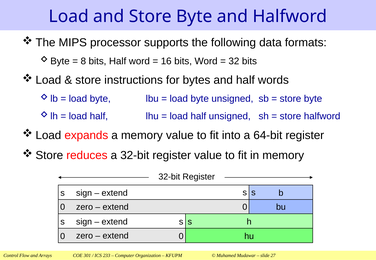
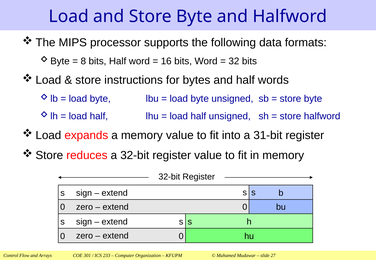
64-bit: 64-bit -> 31-bit (268, 135)
